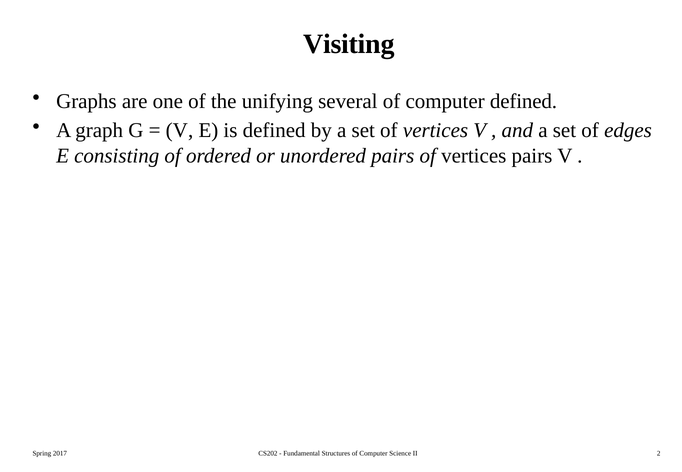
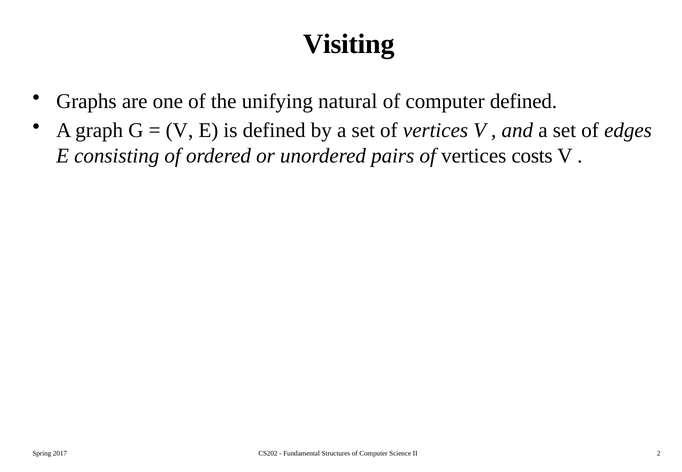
several: several -> natural (348, 101)
vertices pairs: pairs -> costs (532, 156)
